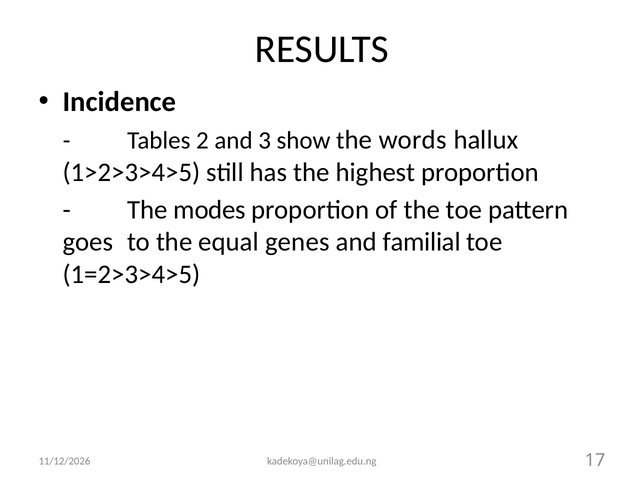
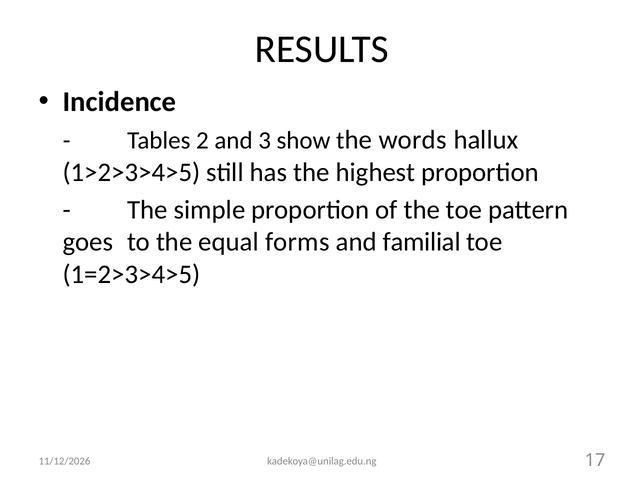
modes: modes -> simple (210, 210)
genes: genes -> forms (297, 242)
